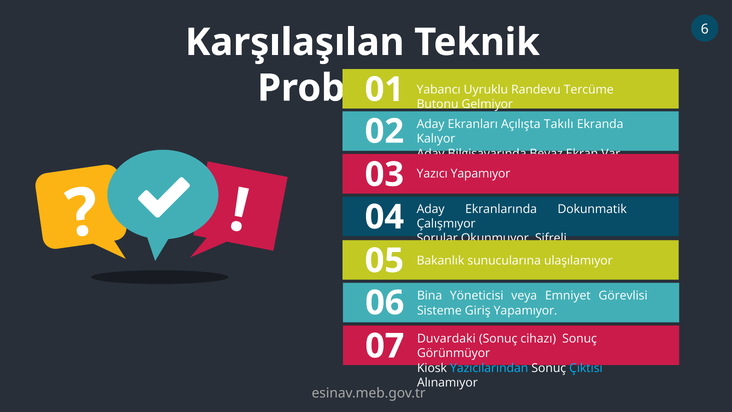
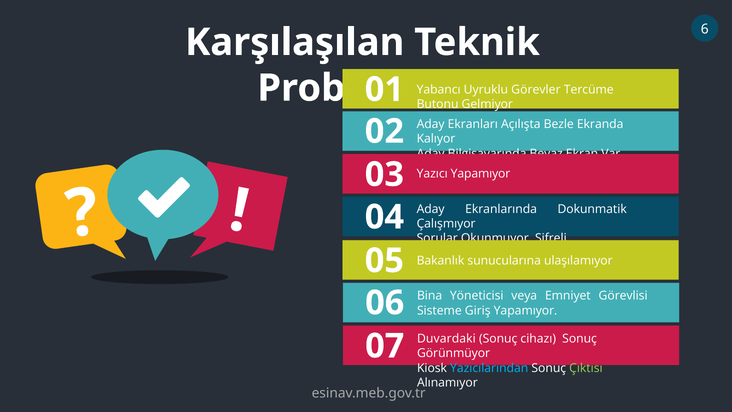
Randevu: Randevu -> Görevler (536, 90)
Takılı: Takılı -> Bezle (559, 124)
Çıktısı colour: light blue -> light green (586, 368)
